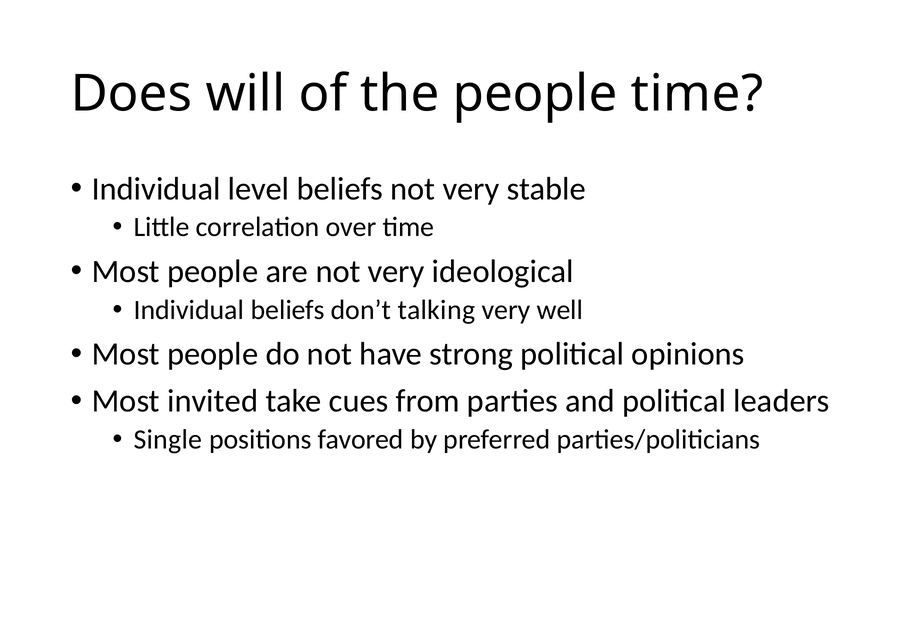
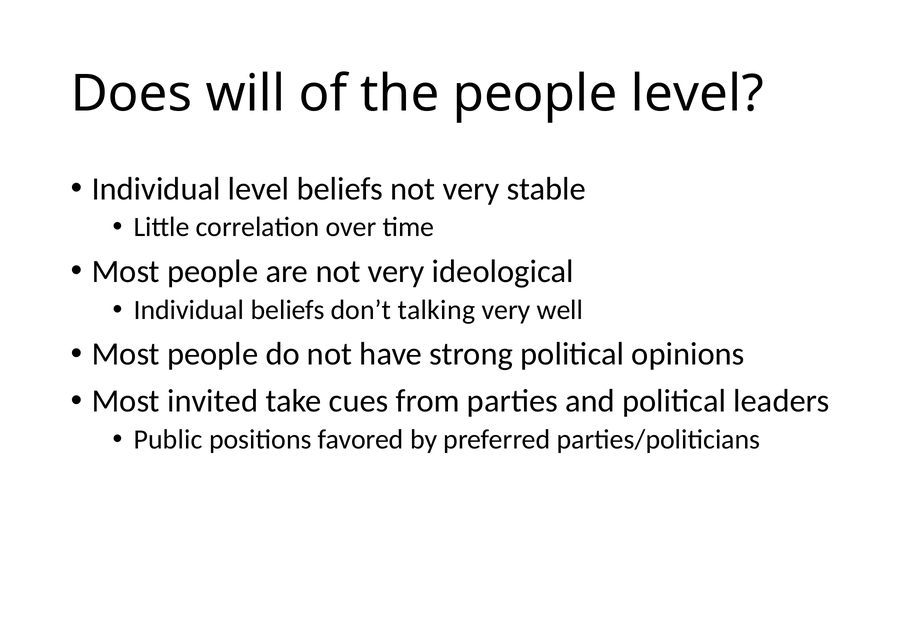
people time: time -> level (697, 94)
Single: Single -> Public (168, 439)
